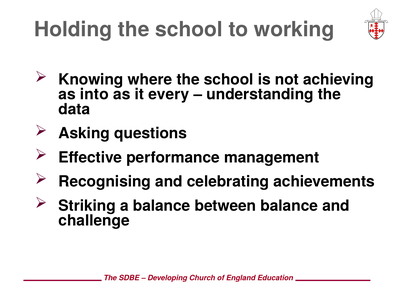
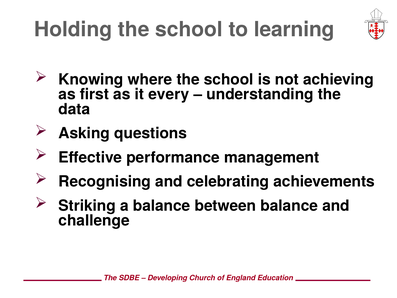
working: working -> learning (294, 29)
into: into -> first (94, 94)
